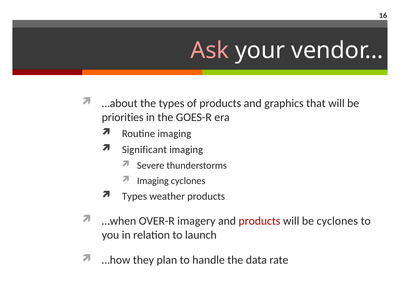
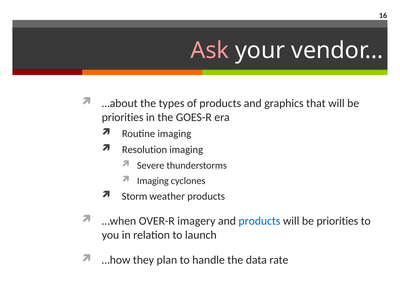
Significant: Significant -> Resolution (145, 150)
Types: Types -> Storm (135, 196)
products colour: red -> blue (259, 221)
cyclones: cyclones -> priorities (337, 221)
